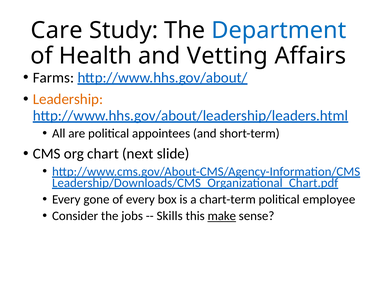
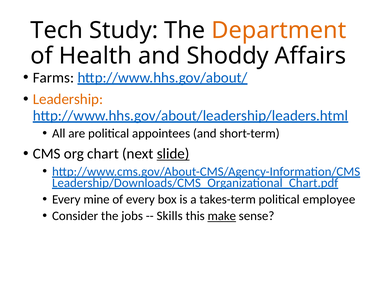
Care: Care -> Tech (57, 30)
Department colour: blue -> orange (279, 30)
Vetting: Vetting -> Shoddy (228, 56)
slide underline: none -> present (173, 154)
gone: gone -> mine (97, 200)
chart-term: chart-term -> takes-term (228, 200)
